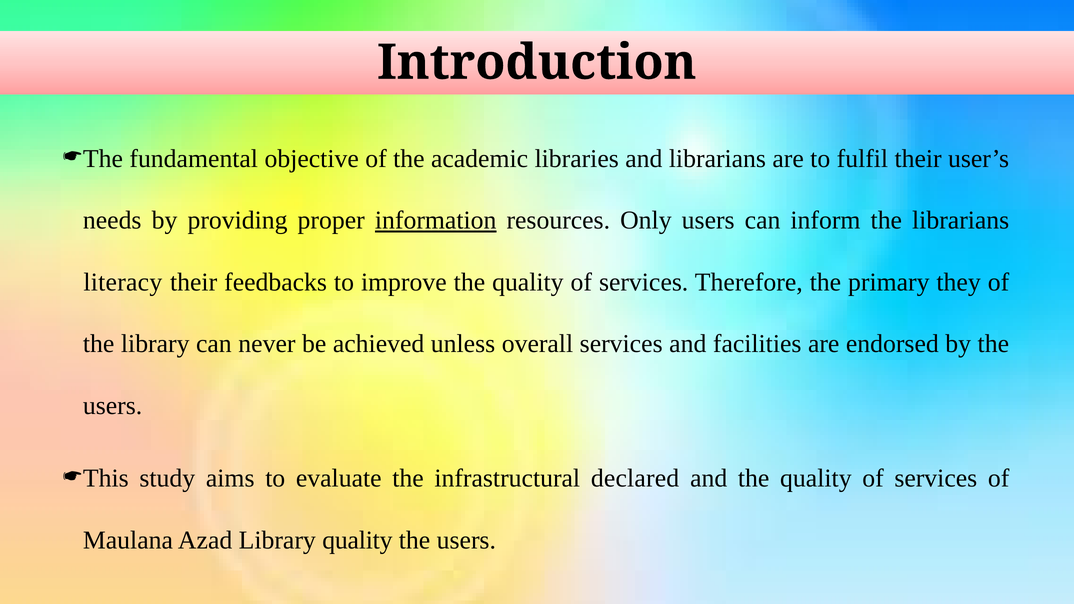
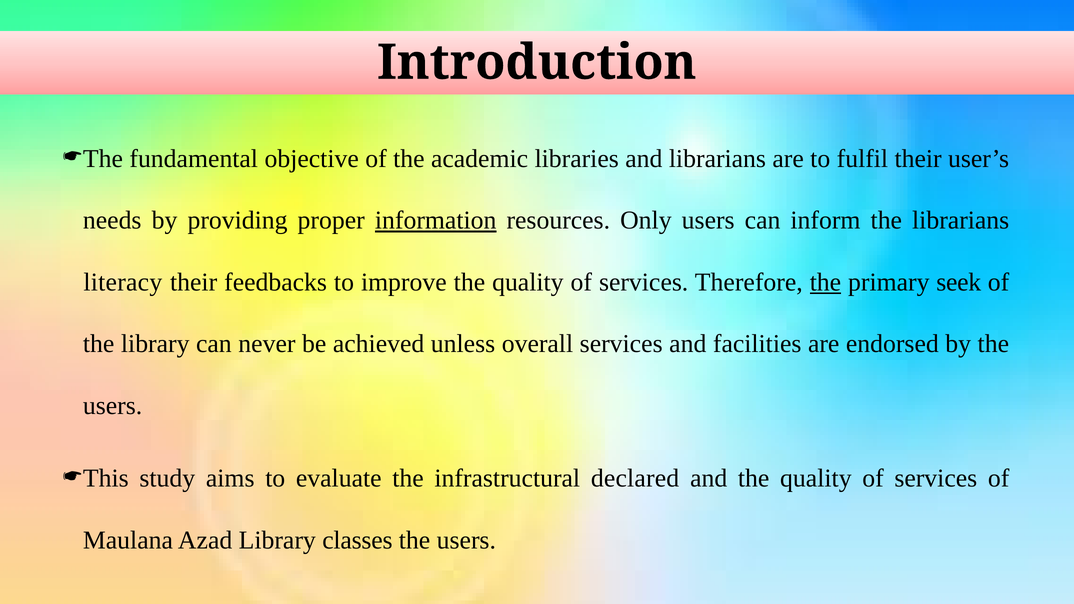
the underline: none -> present (825, 282)
they: they -> seek (959, 282)
Library quality: quality -> classes (357, 540)
